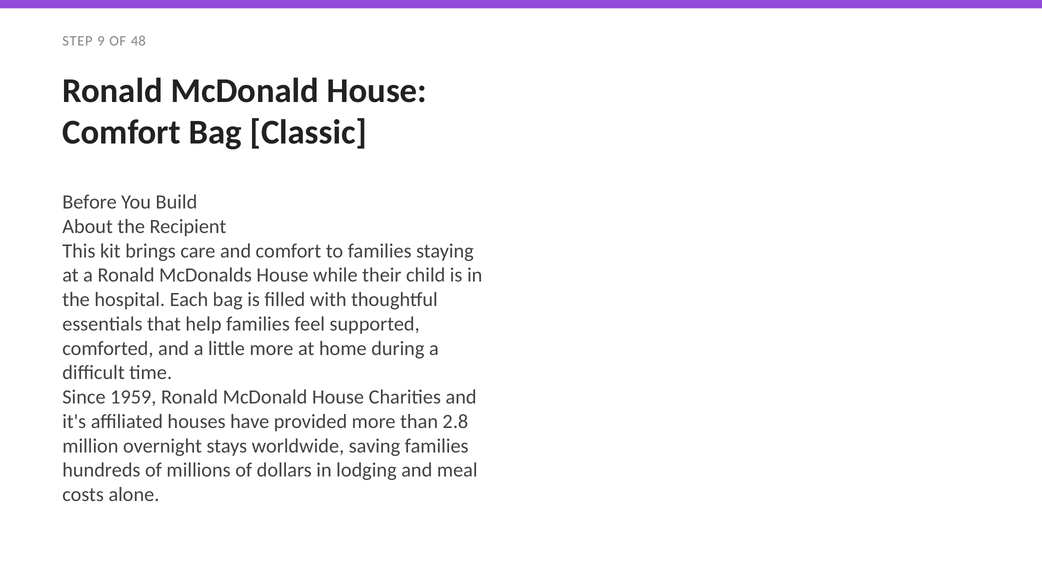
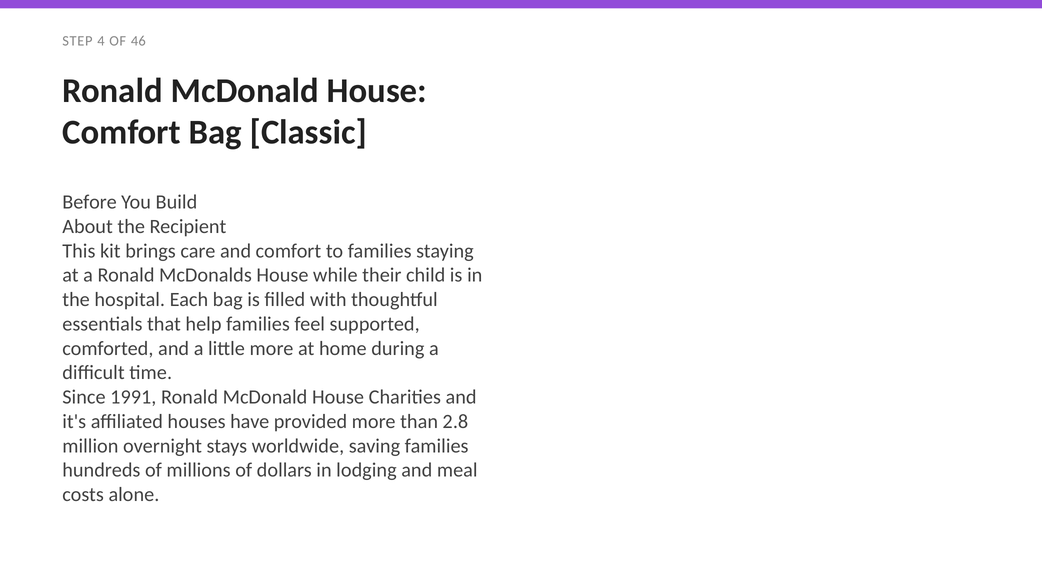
9: 9 -> 4 (101, 41)
48: 48 -> 46 (138, 41)
1959: 1959 -> 1991 (133, 397)
